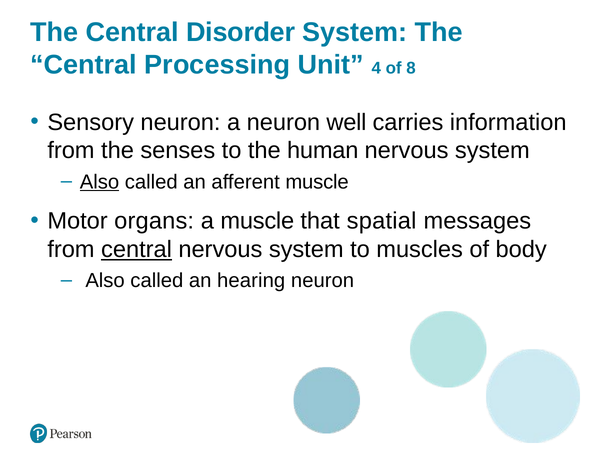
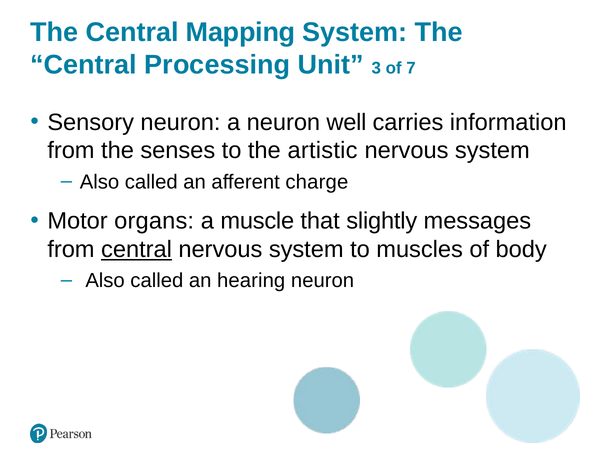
Disorder: Disorder -> Mapping (241, 32)
4: 4 -> 3 (376, 68)
8: 8 -> 7 (411, 68)
human: human -> artistic (323, 151)
Also underline: present -> none (99, 182)
afferent muscle: muscle -> charge (317, 182)
spatial: spatial -> slightly (382, 221)
